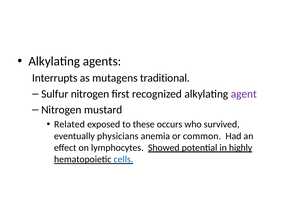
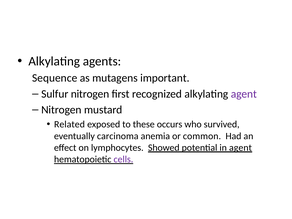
Interrupts: Interrupts -> Sequence (55, 78)
traditional: traditional -> important (165, 78)
physicians: physicians -> carcinoma (118, 136)
in highly: highly -> agent (240, 148)
cells colour: blue -> purple (123, 159)
